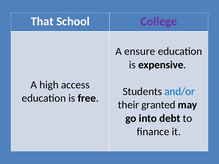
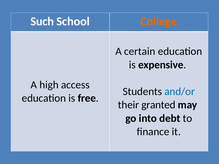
That: That -> Such (42, 21)
College colour: purple -> orange (159, 21)
ensure: ensure -> certain (140, 51)
